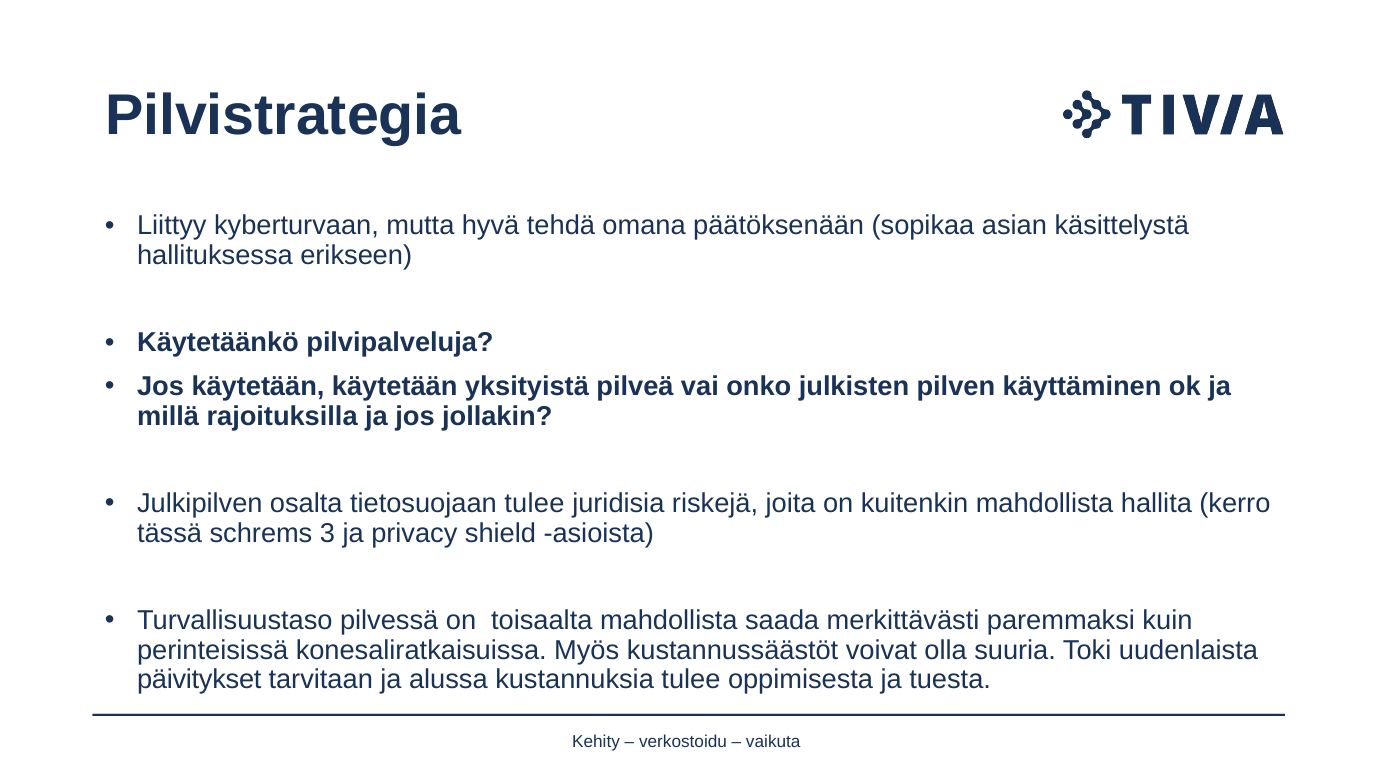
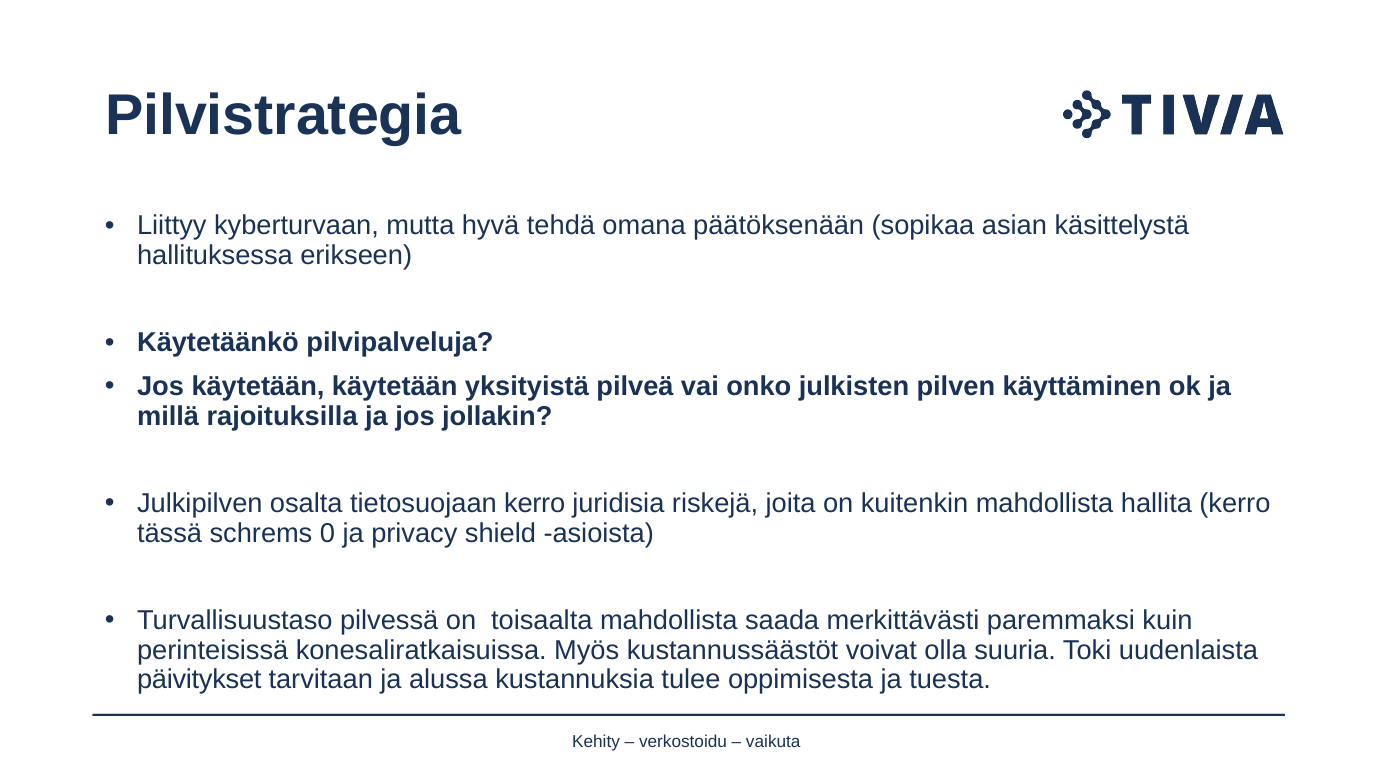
tietosuojaan tulee: tulee -> kerro (535, 504)
3: 3 -> 0 (327, 533)
